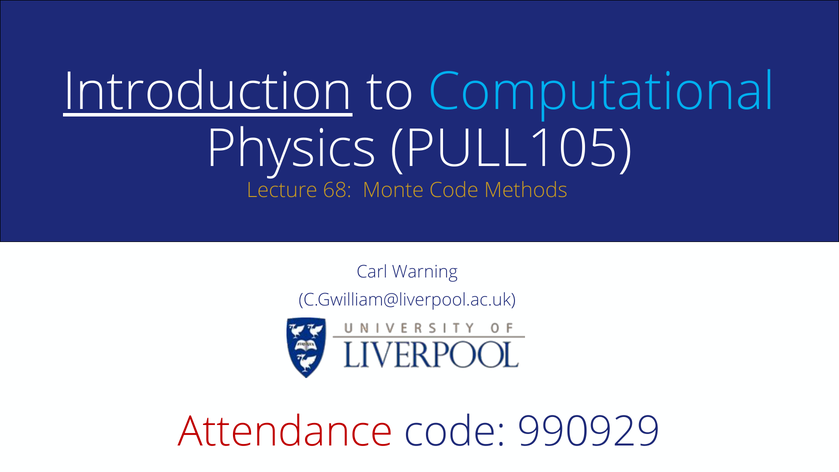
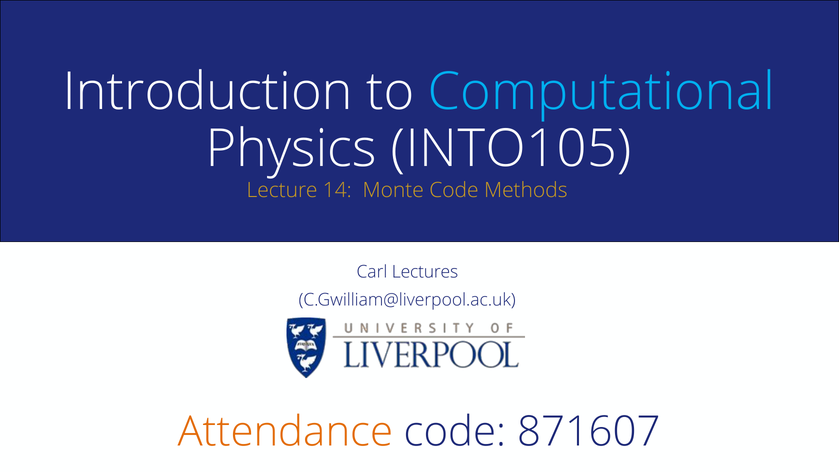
Introduction underline: present -> none (208, 92)
PULL105: PULL105 -> INTO105 (511, 149)
68: 68 -> 14 (337, 190)
Warning: Warning -> Lectures (425, 272)
Attendance colour: red -> orange (285, 432)
990929: 990929 -> 871607 (589, 432)
